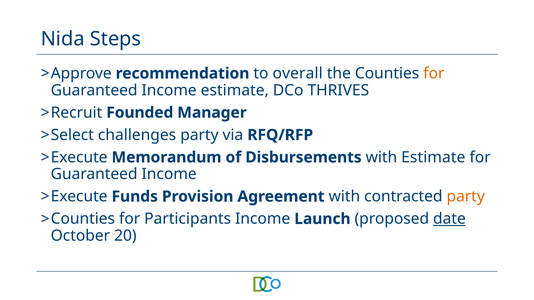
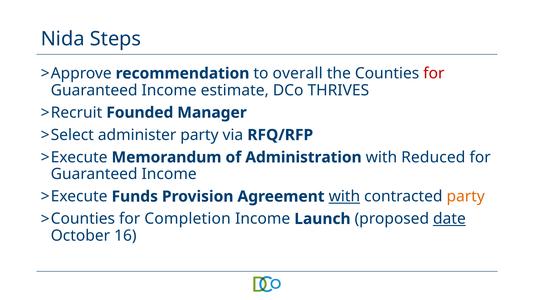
for colour: orange -> red (434, 74)
challenges: challenges -> administer (137, 135)
Disbursements: Disbursements -> Administration (303, 158)
with Estimate: Estimate -> Reduced (433, 158)
with underline: none -> present (344, 197)
Participants: Participants -> Completion (188, 219)
20: 20 -> 16 (125, 236)
